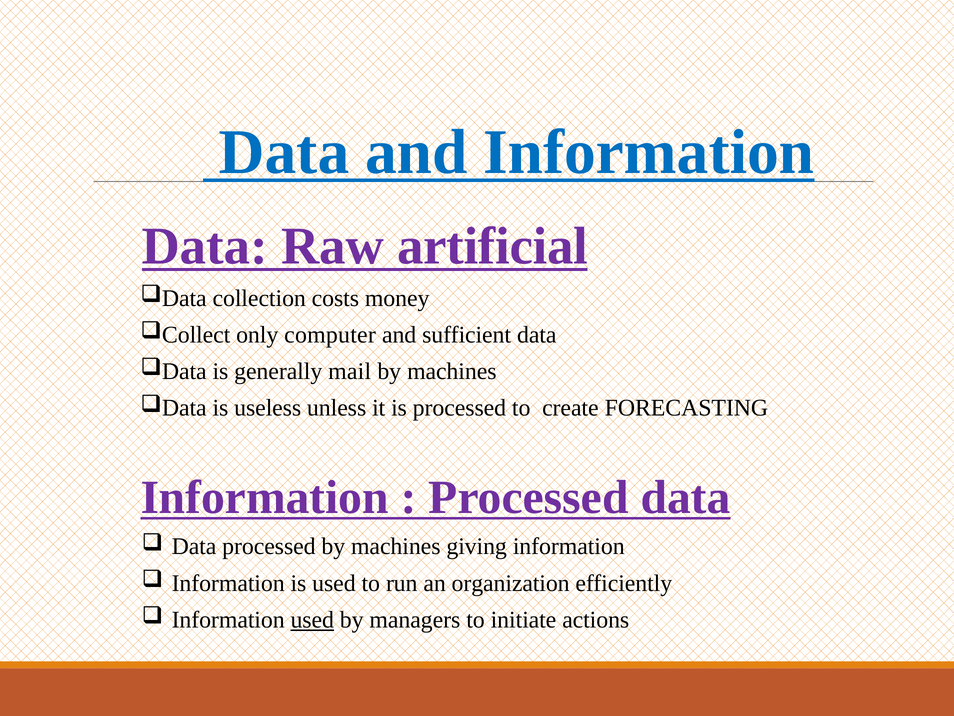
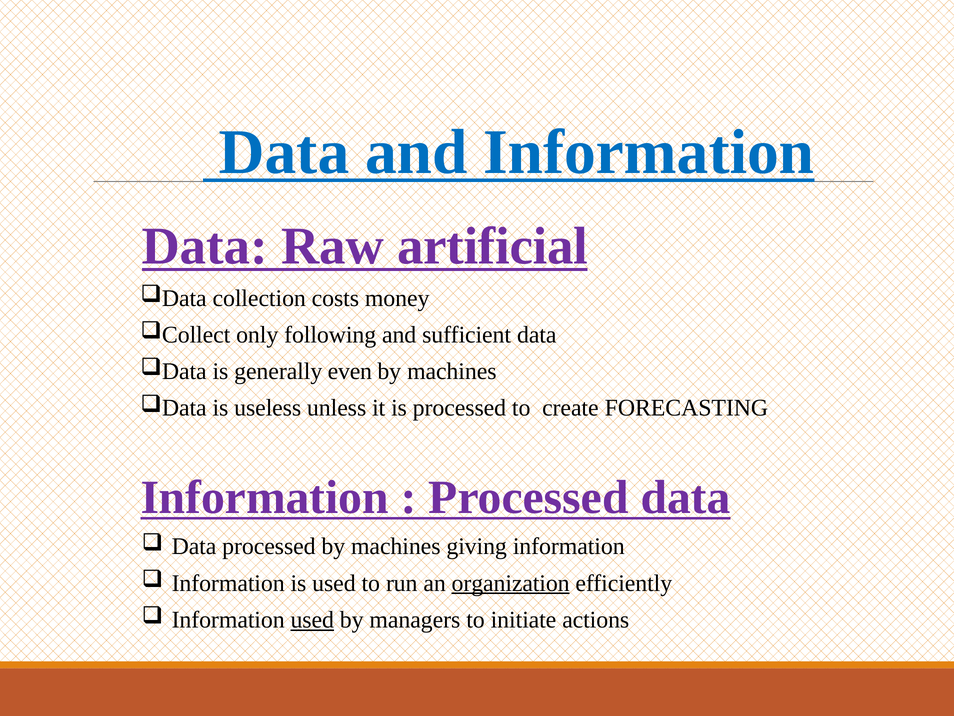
computer: computer -> following (330, 335)
mail: mail -> even (350, 371)
organization underline: none -> present (511, 583)
